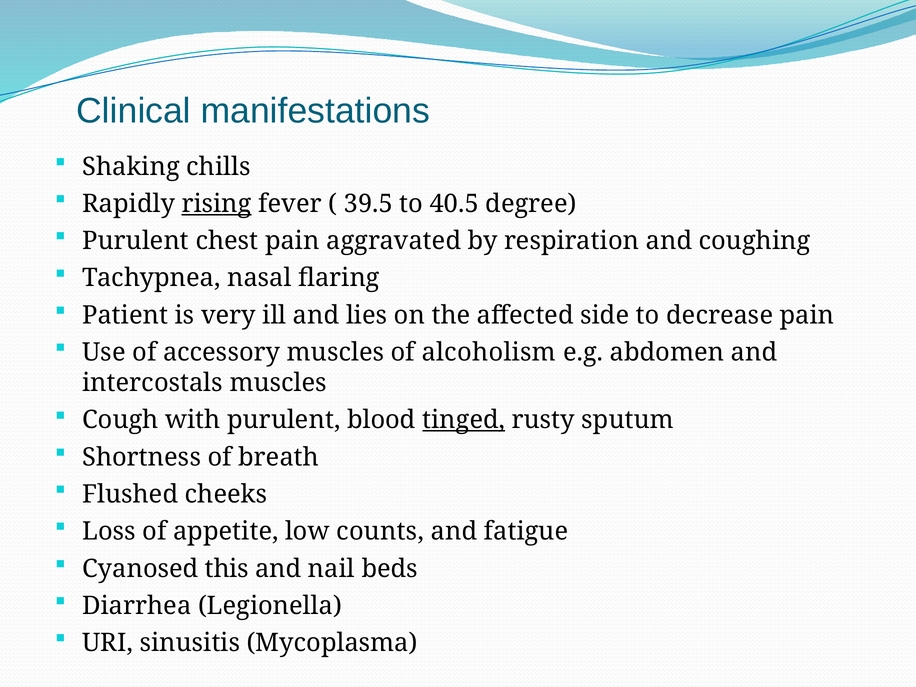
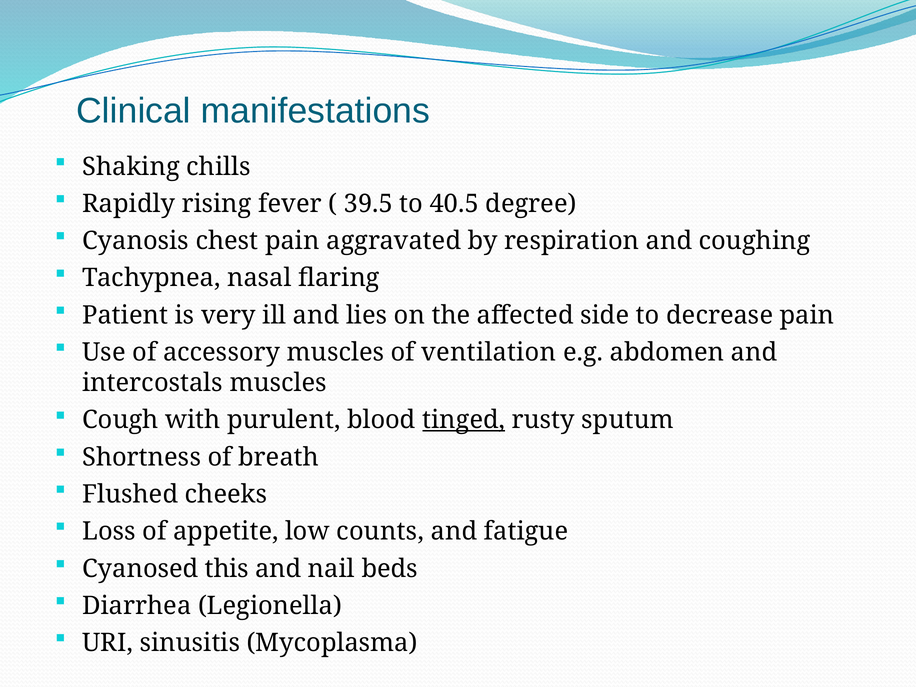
rising underline: present -> none (217, 204)
Purulent: Purulent -> Cyanosis (136, 241)
alcoholism: alcoholism -> ventilation (489, 352)
